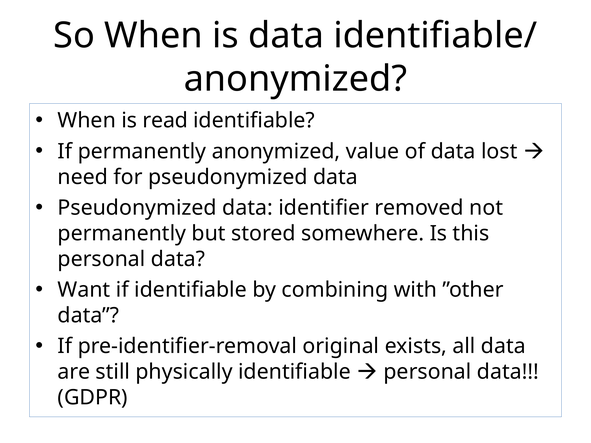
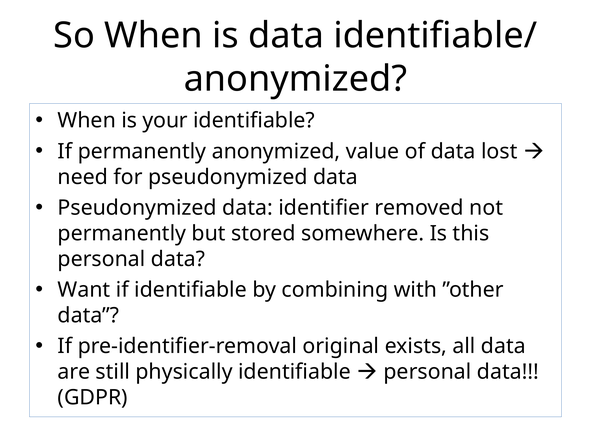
read: read -> your (165, 121)
